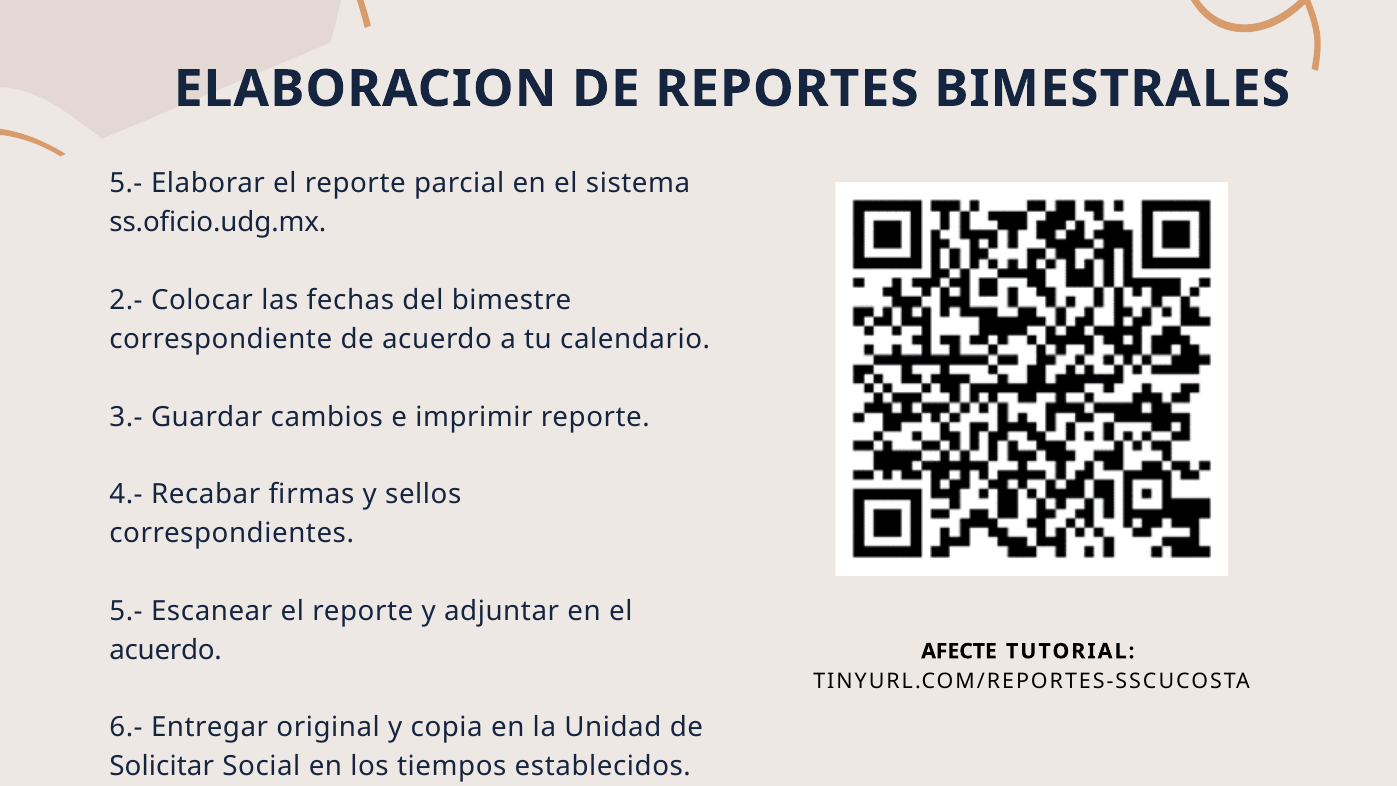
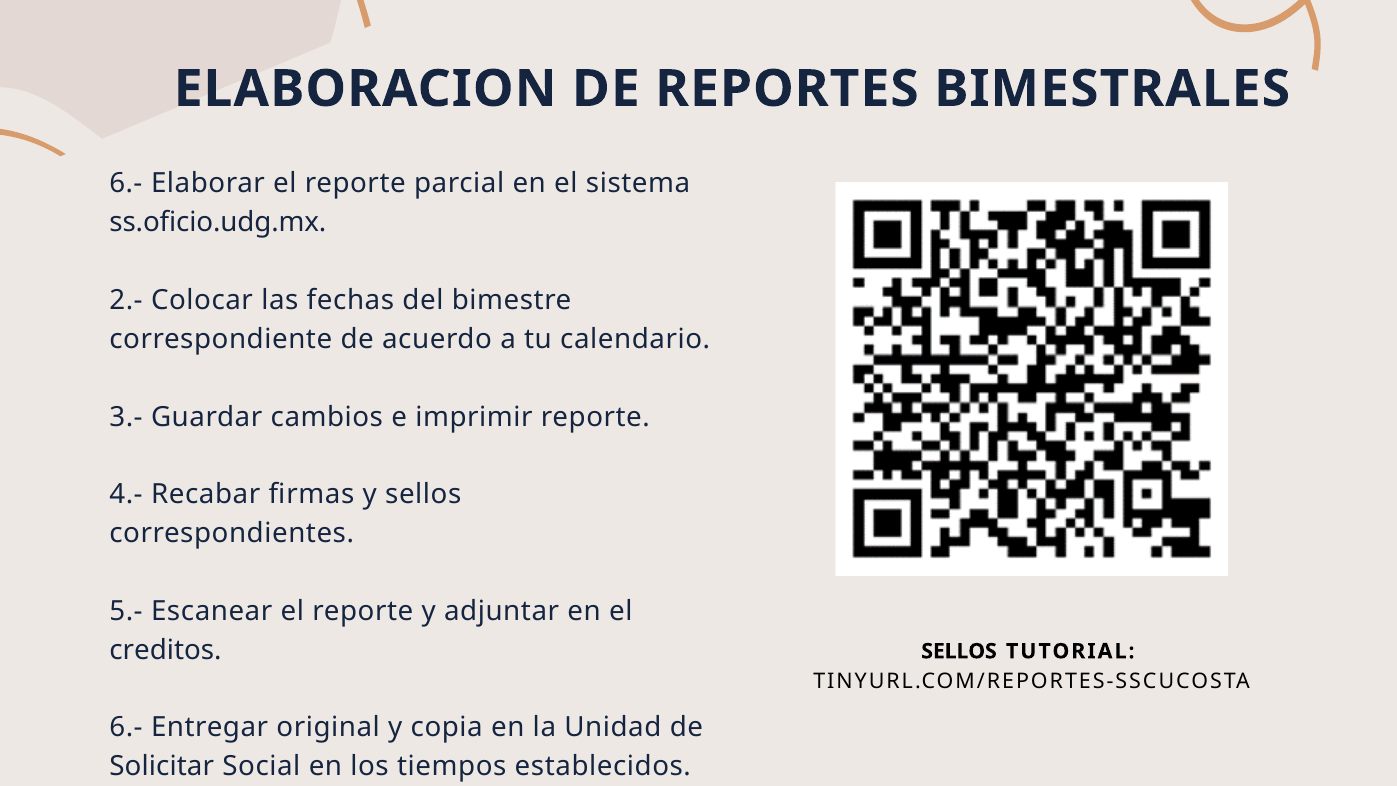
5.-: 5.- -> 6.- (126, 184)
acuerdo: acuerdo -> creditos (165, 650)
AFECTE: AFECTE -> SELLOS (959, 651)
